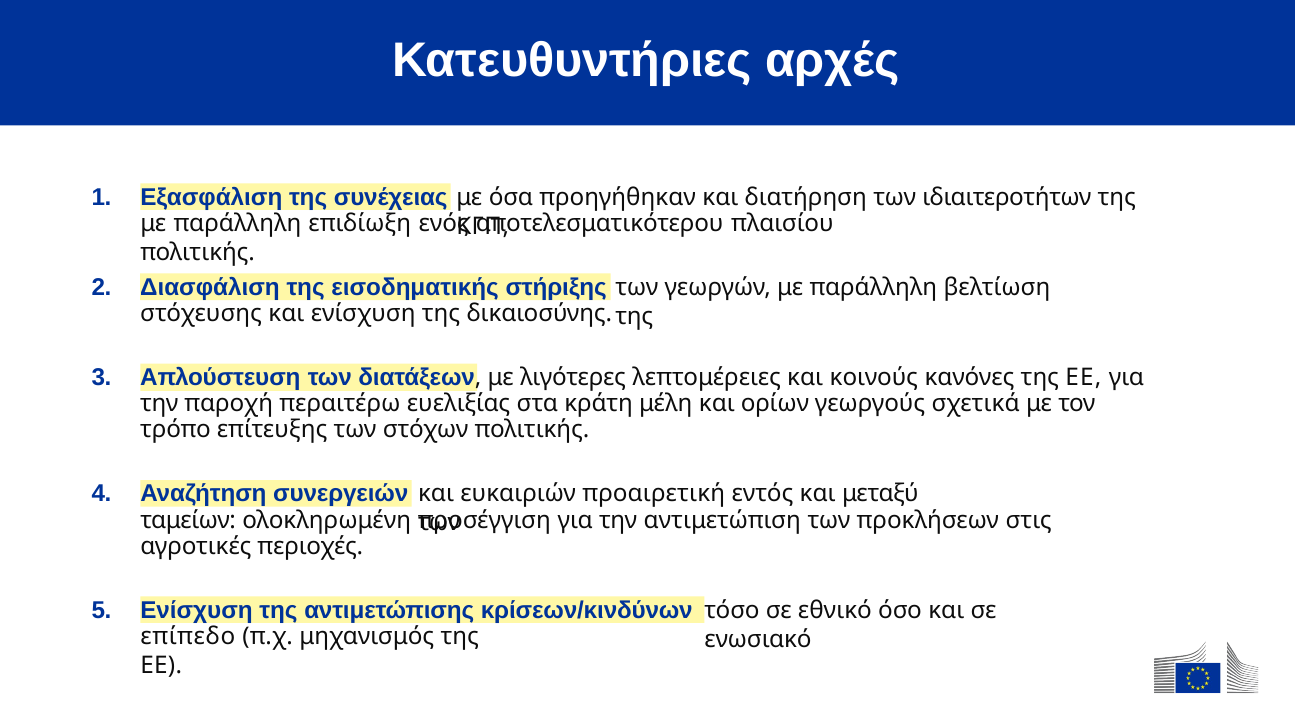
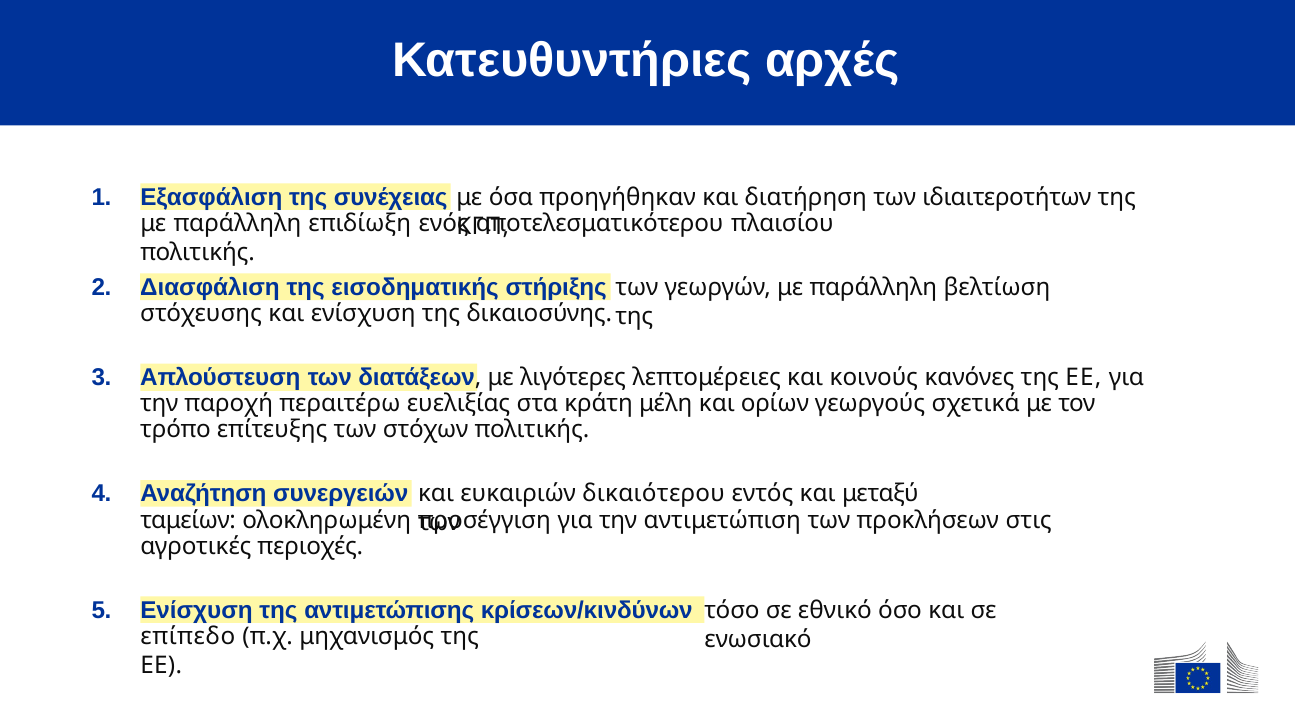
προαιρετική: προαιρετική -> δικαιότερου (654, 494)
